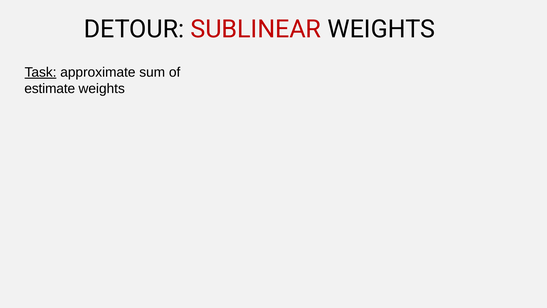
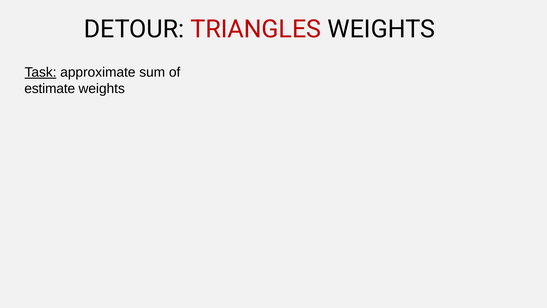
SUBLINEAR: SUBLINEAR -> TRIANGLES (256, 29)
